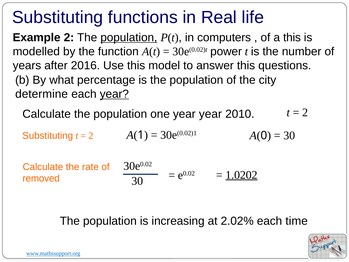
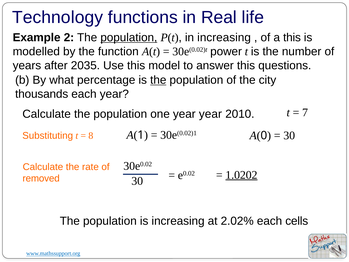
Substituting: Substituting -> Technology (58, 17)
in computers: computers -> increasing (224, 37)
2016: 2016 -> 2035 (85, 65)
the underline: none -> present (158, 80)
determine: determine -> thousands (42, 94)
year underline: present -> none (114, 94)
2: 2 -> 7 (305, 112)
2: 2 -> 8 (91, 135)
time: time -> cells (297, 221)
